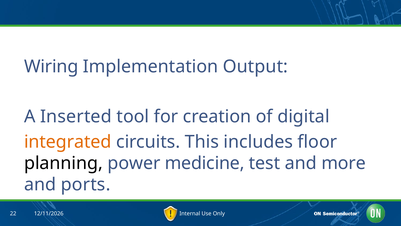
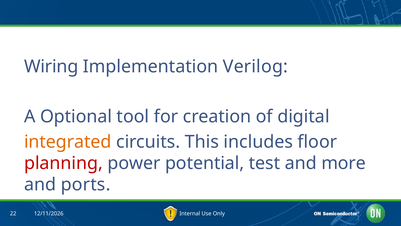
Output: Output -> Verilog (255, 67)
Inserted: Inserted -> Optional (76, 117)
planning colour: black -> red (64, 163)
medicine: medicine -> potential (205, 163)
